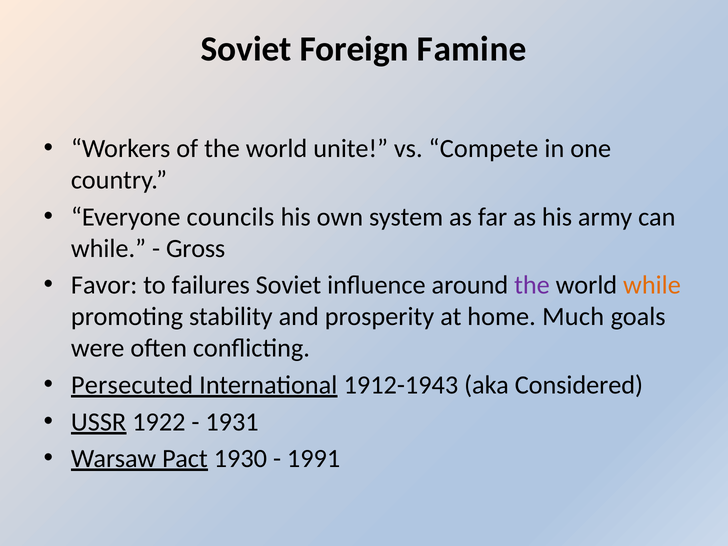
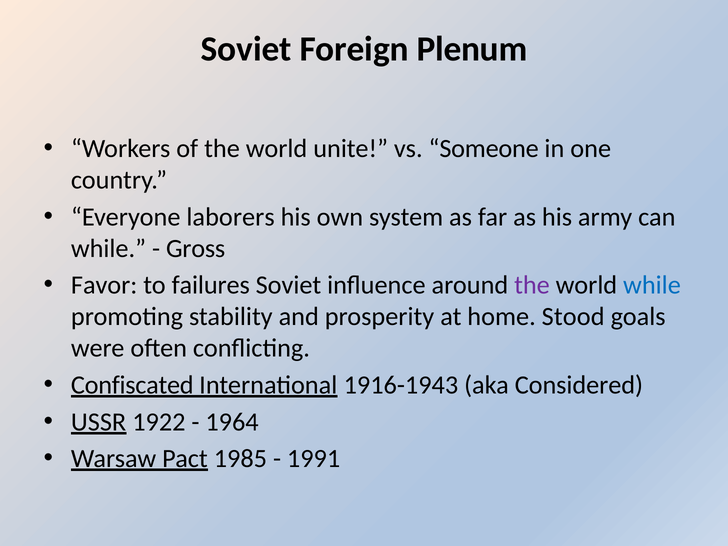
Famine: Famine -> Plenum (472, 49)
Compete: Compete -> Someone (484, 149)
councils: councils -> laborers (231, 217)
while colour: orange -> blue (652, 285)
Much: Much -> Stood (573, 317)
Persecuted: Persecuted -> Confiscated (132, 385)
1912-1943: 1912-1943 -> 1916-1943 (401, 385)
1931: 1931 -> 1964 (232, 422)
1930: 1930 -> 1985 (240, 459)
